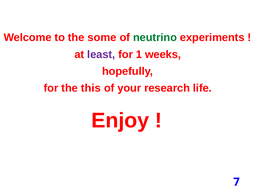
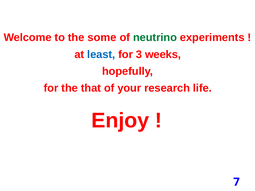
least colour: purple -> blue (101, 55)
1: 1 -> 3 (139, 55)
this: this -> that (91, 88)
